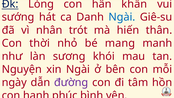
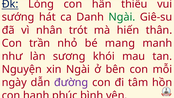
khẩn: khẩn -> thiếu (134, 4)
Ngài colour: blue -> green (122, 17)
thời: thời -> trần (40, 43)
